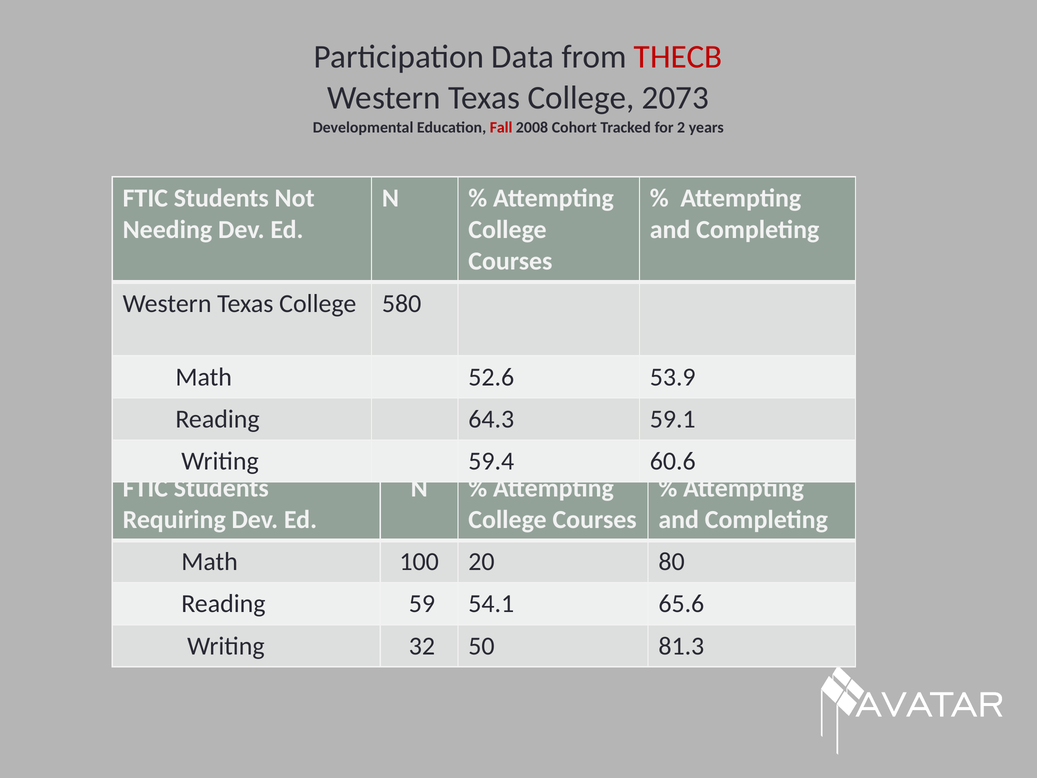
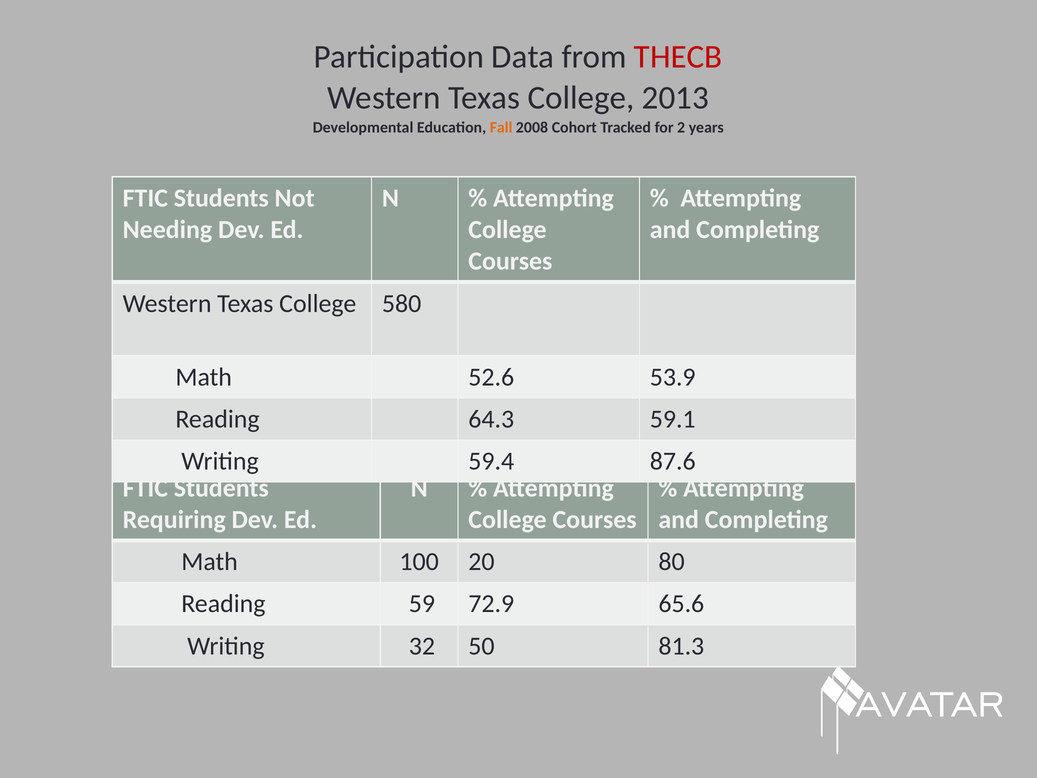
2073: 2073 -> 2013 (675, 98)
Fall colour: red -> orange (501, 128)
60.6: 60.6 -> 87.6 (673, 461)
54.1: 54.1 -> 72.9 (491, 604)
